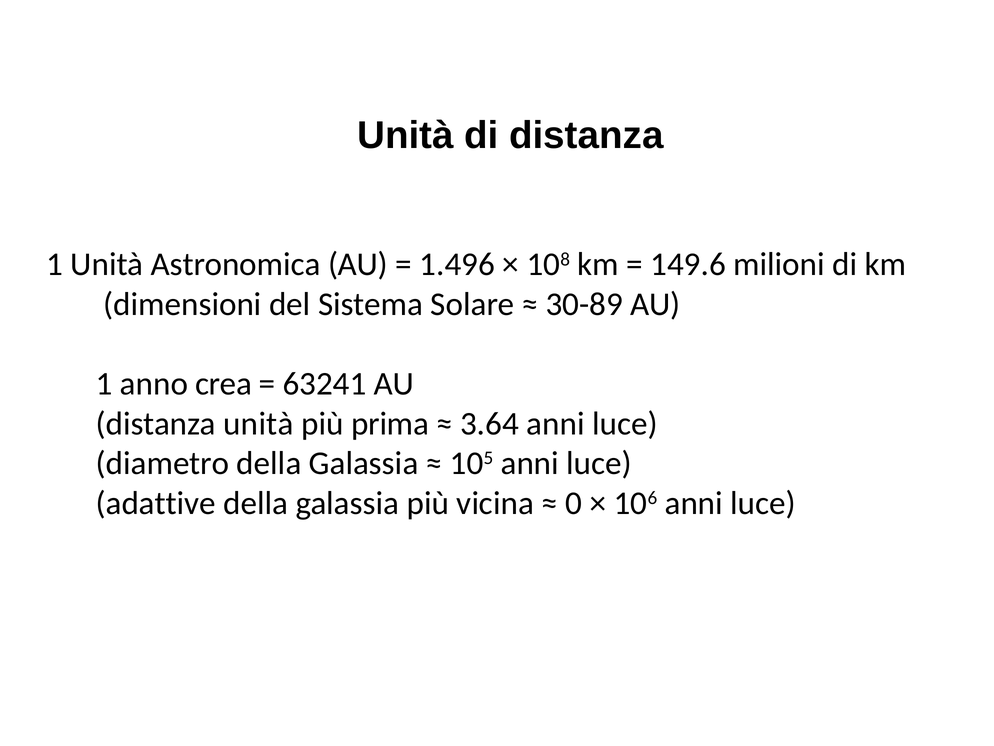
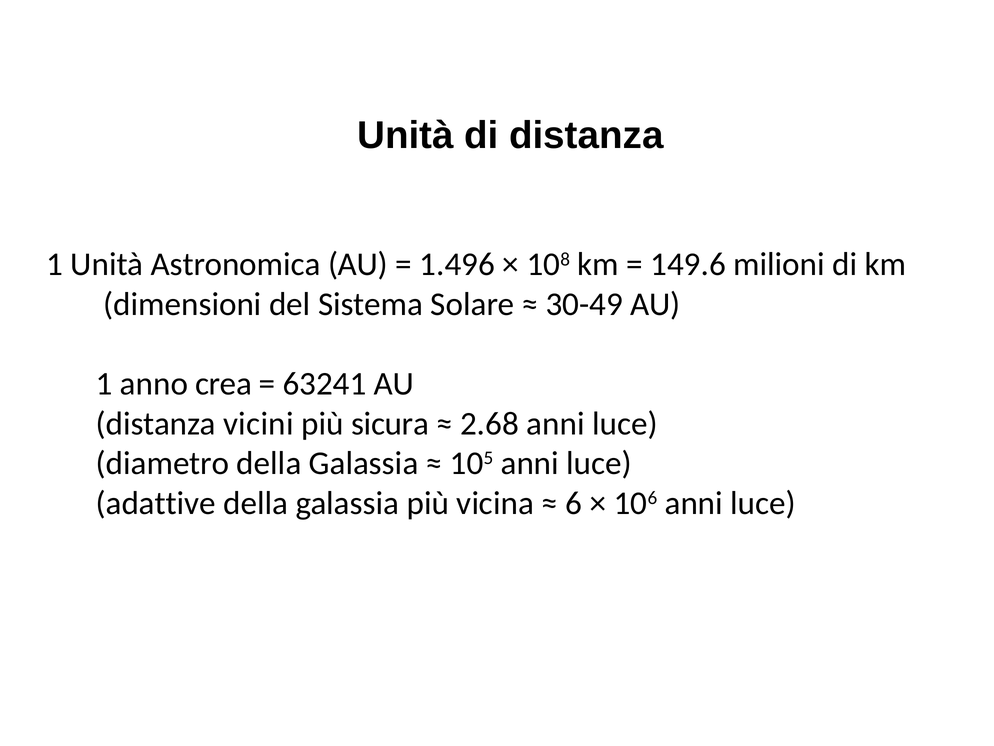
30-89: 30-89 -> 30-49 (584, 304)
distanza unità: unità -> vicini (258, 423)
prima: prima -> sicura (390, 423)
3.64: 3.64 -> 2.68 (490, 423)
0: 0 -> 6 (574, 503)
